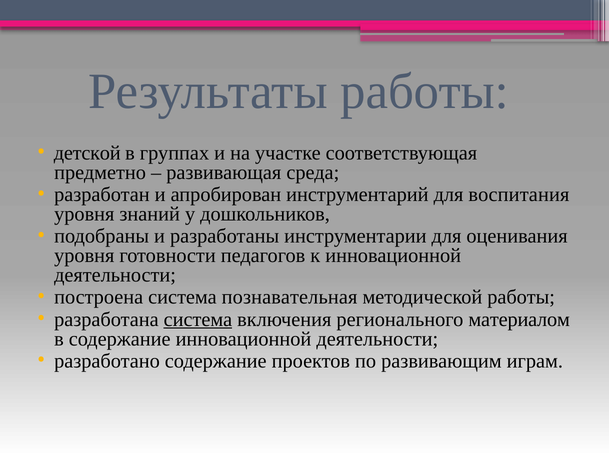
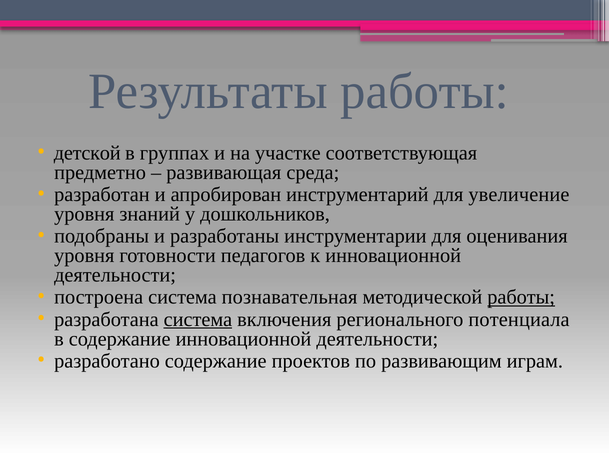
воспитания: воспитания -> увеличение (519, 195)
работы underline: none -> present (521, 297)
материалом: материалом -> потенциала (519, 319)
